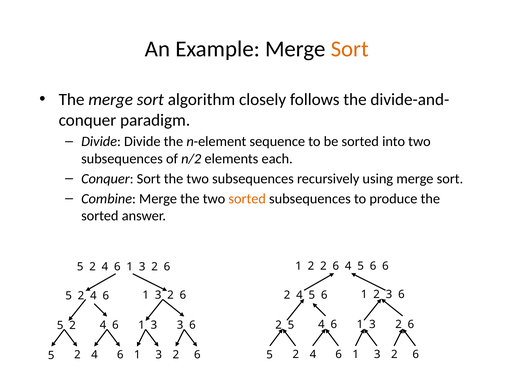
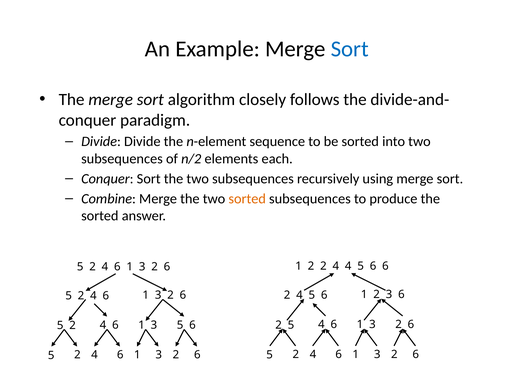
Sort colour: orange -> blue (350, 49)
2 2 6: 6 -> 4 (336, 267)
3 3: 3 -> 5 (180, 325)
